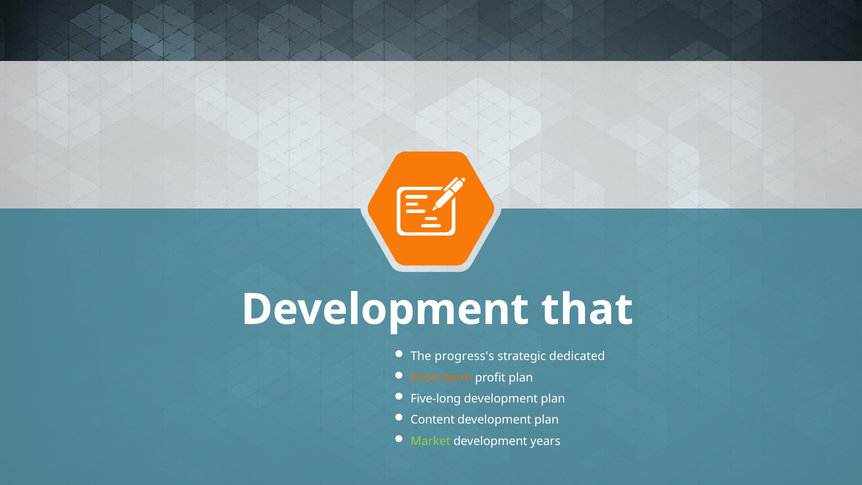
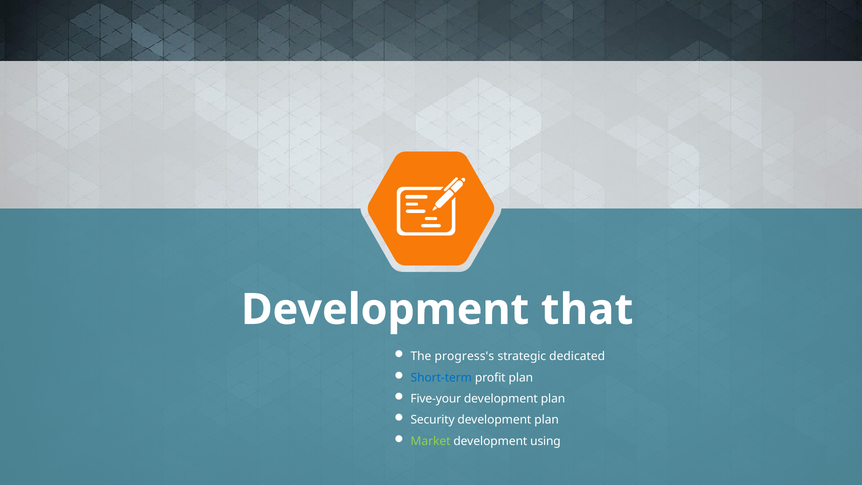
Short-term colour: orange -> blue (441, 377)
Five-long: Five-long -> Five-your (436, 399)
Content: Content -> Security (433, 420)
years: years -> using (545, 441)
